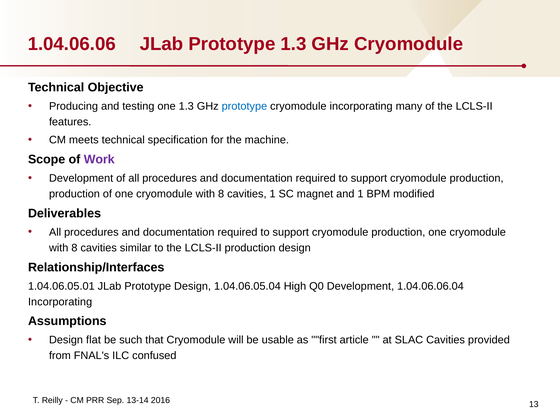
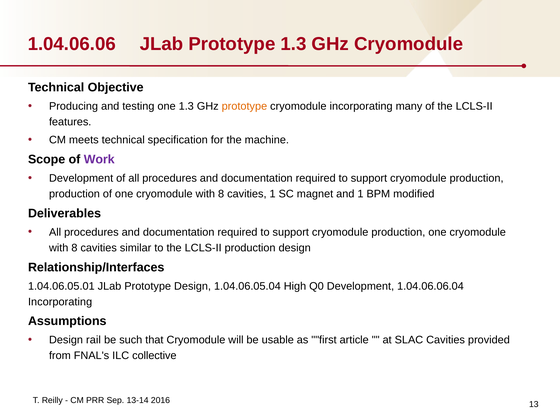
prototype colour: blue -> orange (244, 106)
flat: flat -> rail (93, 340)
confused: confused -> collective (154, 356)
